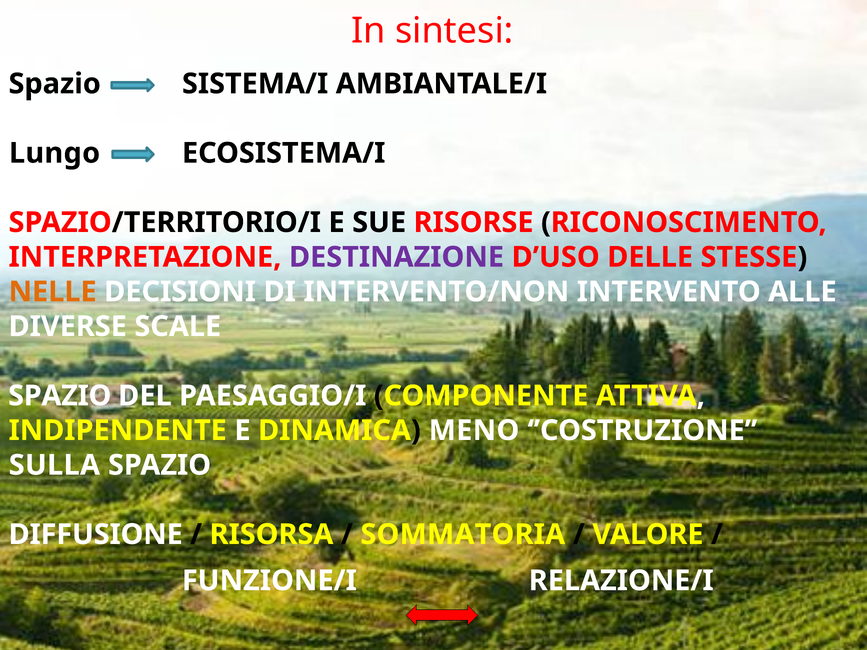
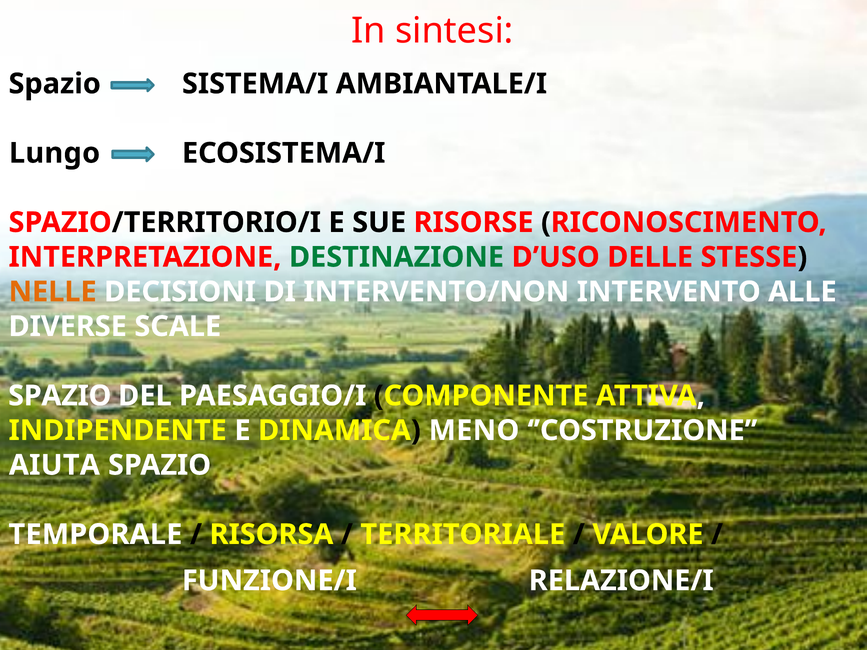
DESTINAZIONE colour: purple -> green (396, 257)
SULLA: SULLA -> AIUTA (54, 465)
DIFFUSIONE: DIFFUSIONE -> TEMPORALE (95, 535)
SOMMATORIA: SOMMATORIA -> TERRITORIALE (463, 535)
